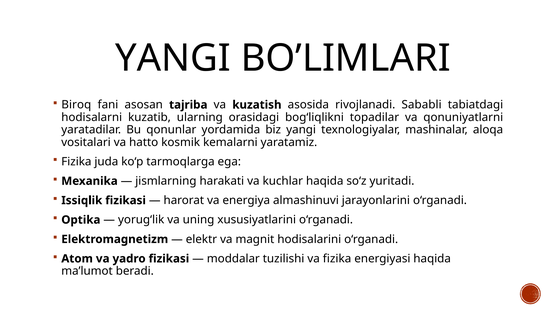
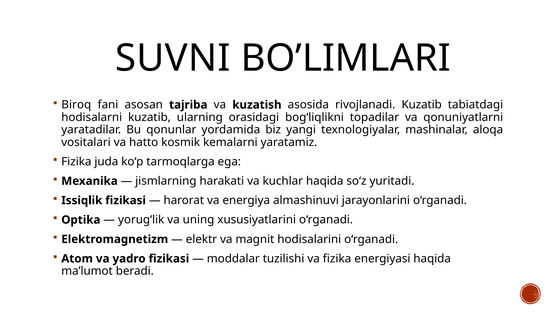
YANGI: YANGI -> SUVNI (173, 59)
rivojlanadi Sababli: Sababli -> Kuzatib (422, 105)
